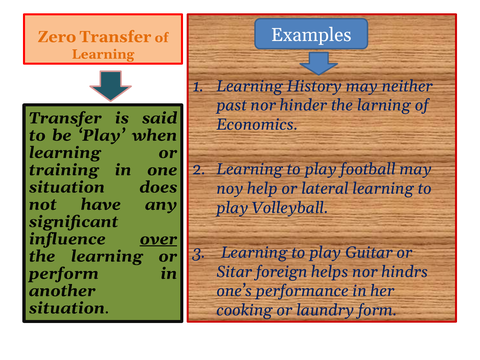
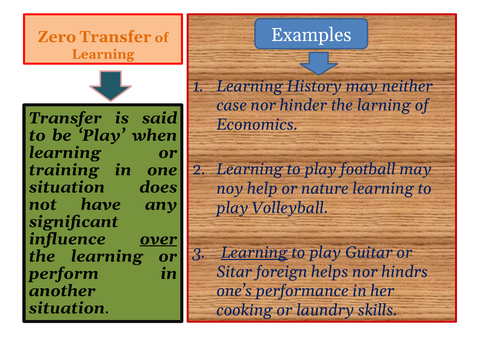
past: past -> case (232, 105)
lateral: lateral -> nature (325, 189)
Learning underline: none -> present (254, 253)
form: form -> skills (378, 310)
